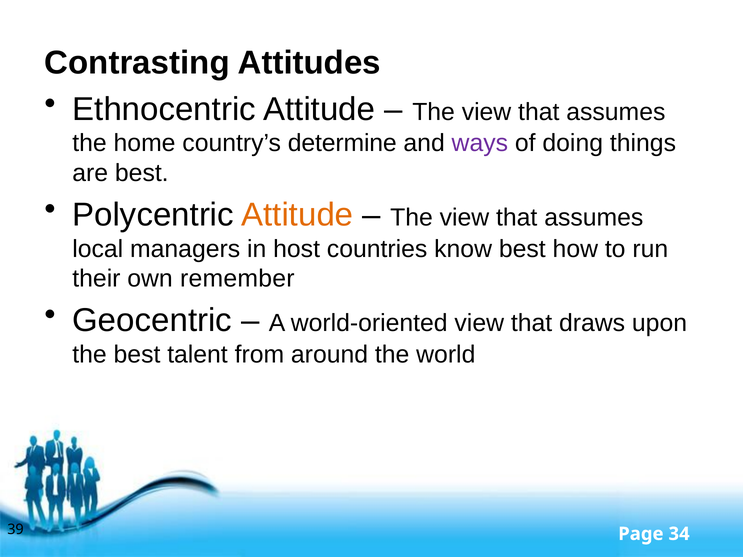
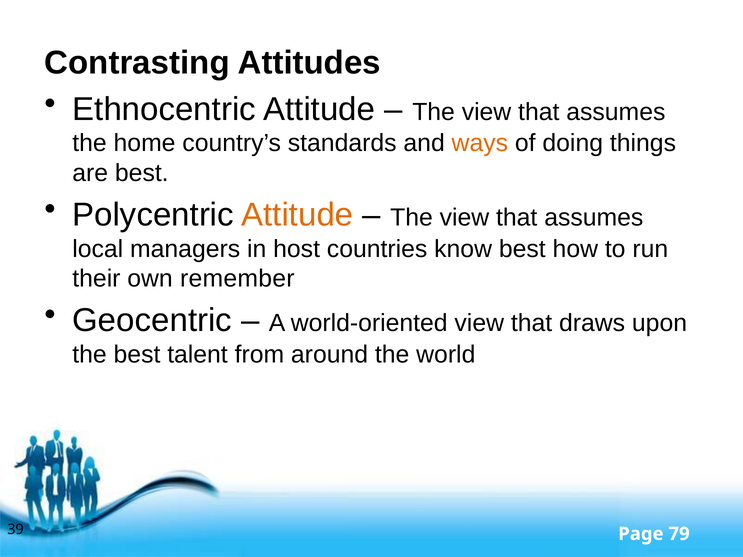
determine: determine -> standards (342, 143)
ways colour: purple -> orange (480, 143)
34: 34 -> 79 (679, 534)
